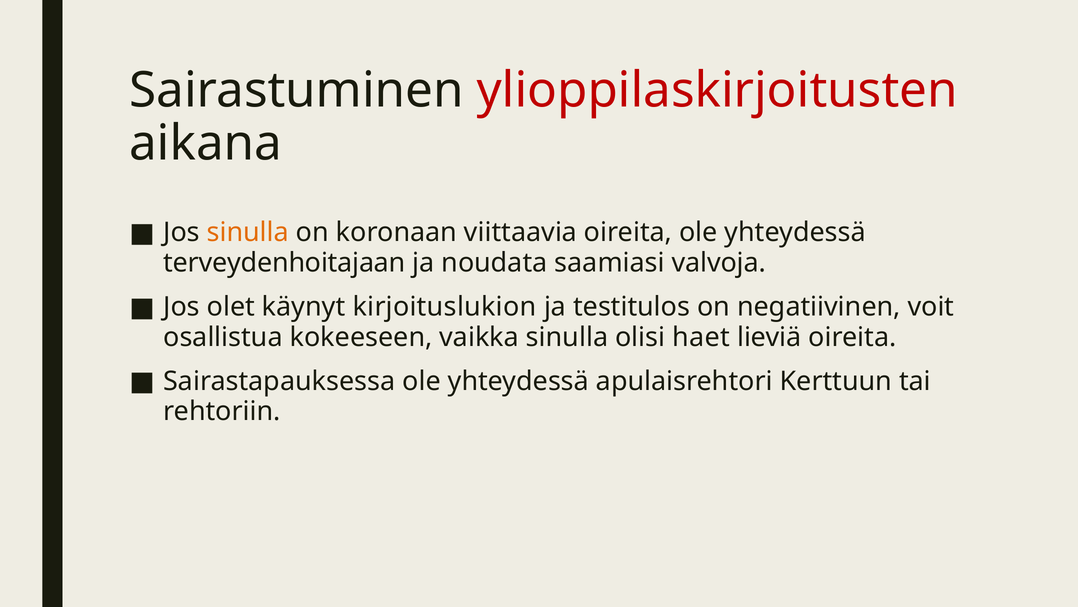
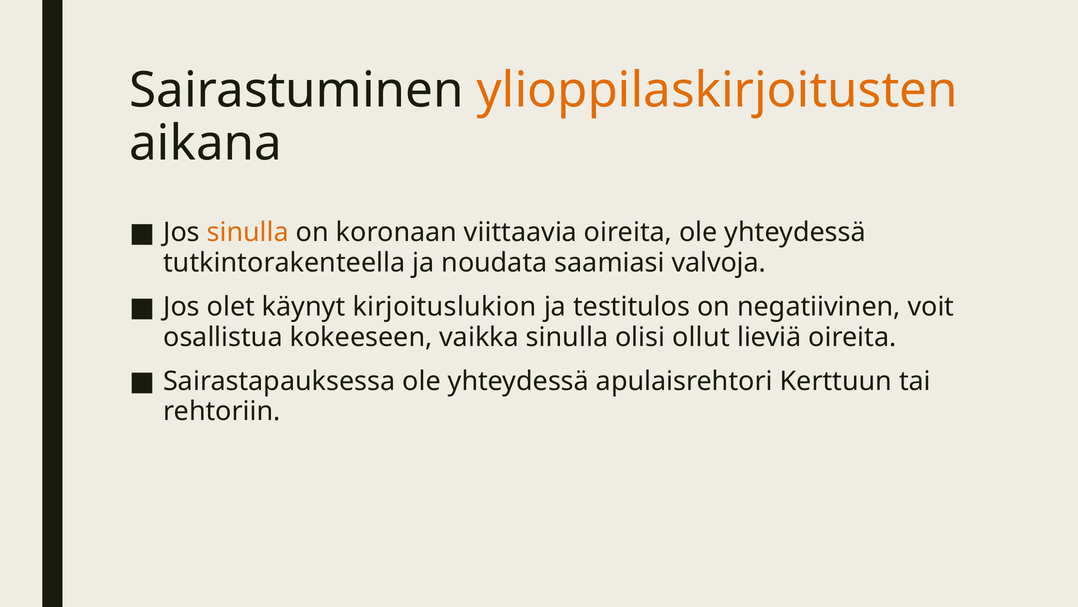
ylioppilaskirjoitusten colour: red -> orange (717, 91)
terveydenhoitajaan: terveydenhoitajaan -> tutkintorakenteella (284, 263)
haet: haet -> ollut (701, 337)
